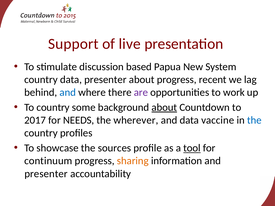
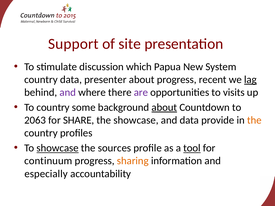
live: live -> site (130, 44)
based: based -> which (139, 67)
lag underline: none -> present (250, 80)
and colour: blue -> purple (68, 93)
work: work -> visits (234, 93)
2017: 2017 -> 2063 (35, 120)
NEEDS: NEEDS -> SHARE (79, 120)
the wherever: wherever -> showcase (136, 120)
vaccine: vaccine -> provide (218, 120)
the colour: blue -> orange (254, 120)
showcase underline: none -> present (58, 148)
presenter: presenter -> especially (46, 174)
